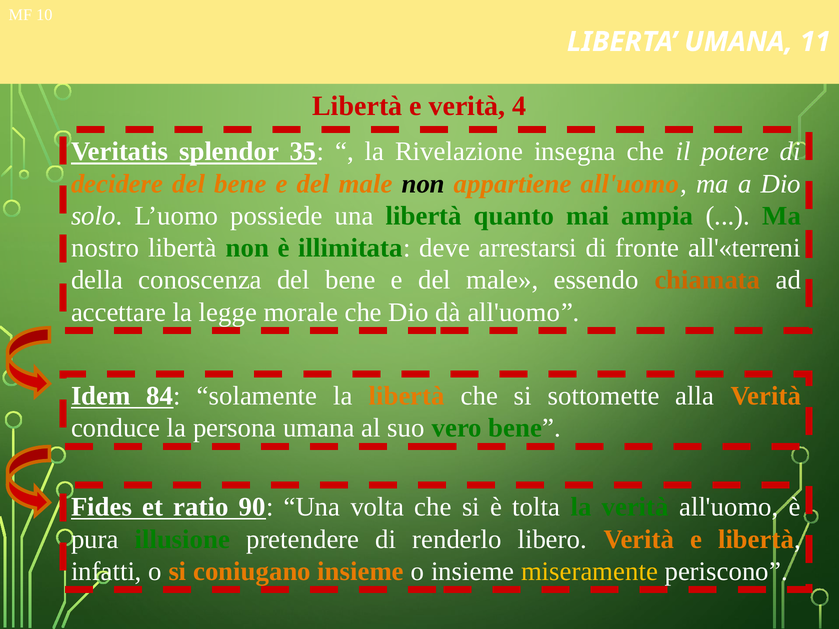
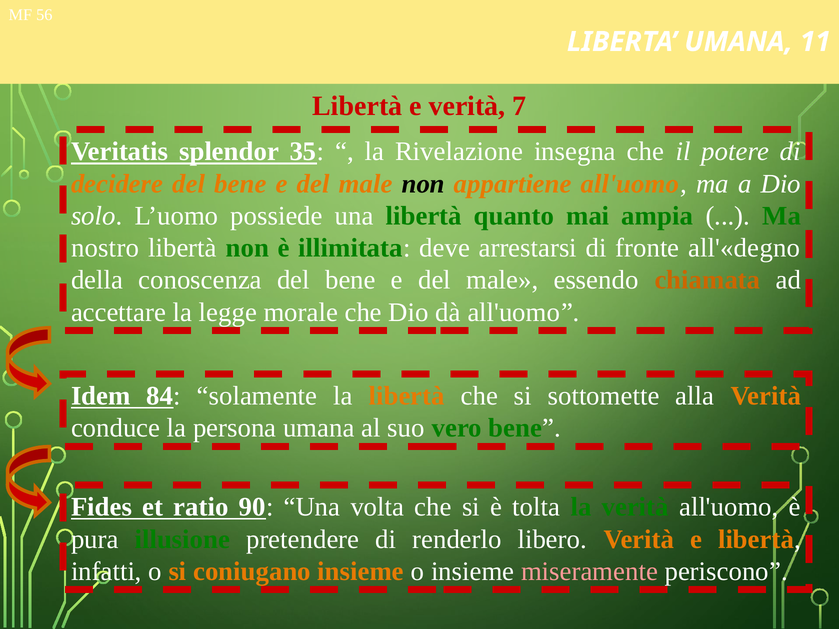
10: 10 -> 56 (44, 15)
4: 4 -> 7 (519, 106)
all'«terreni: all'«terreni -> all'«degno (744, 248)
miseramente colour: yellow -> pink (589, 572)
